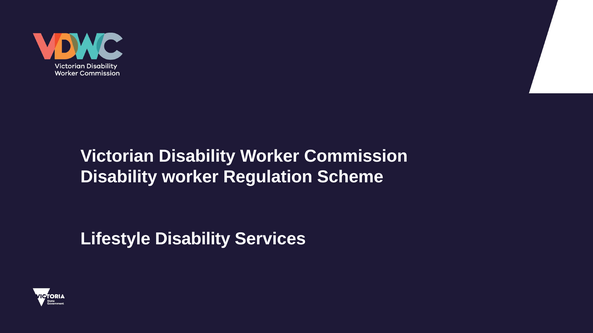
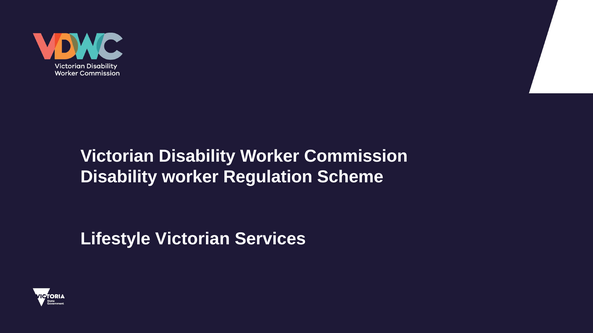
Lifestyle Disability: Disability -> Victorian (193, 239)
